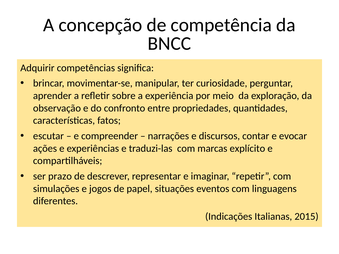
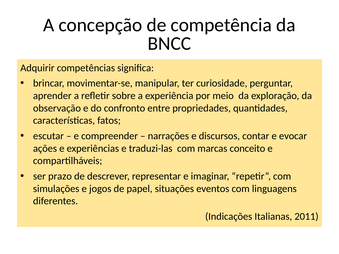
explícito: explícito -> conceito (247, 149)
2015: 2015 -> 2011 (306, 217)
